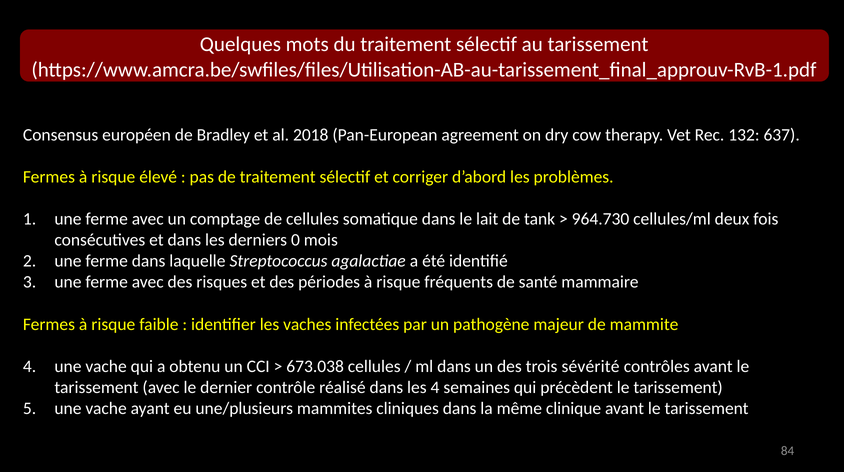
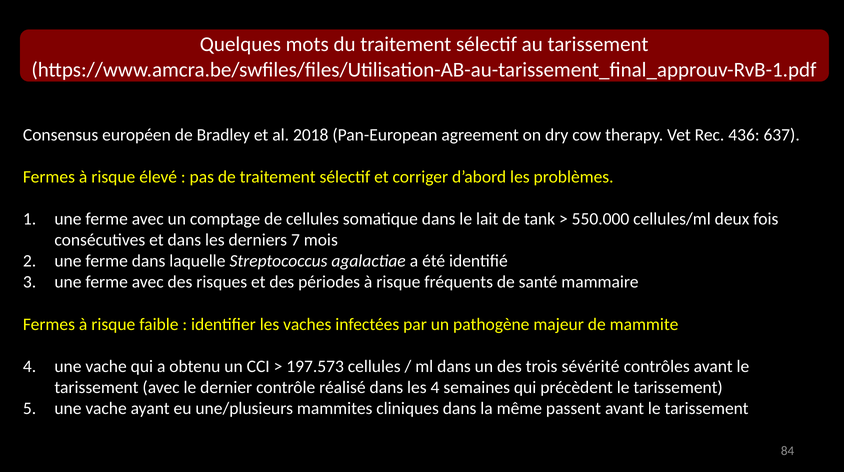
132: 132 -> 436 (744, 135)
964.730: 964.730 -> 550.000 (601, 219)
0: 0 -> 7 (295, 240)
673.038: 673.038 -> 197.573 (315, 366)
clinique: clinique -> passent (574, 408)
